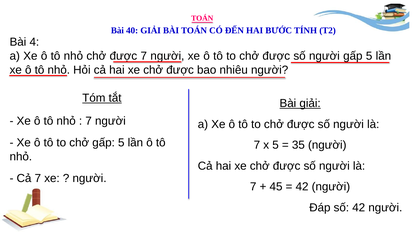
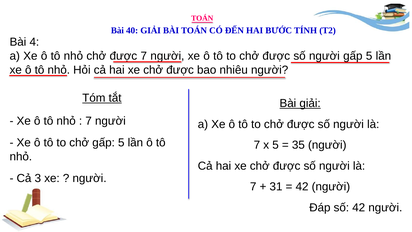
Cả 7: 7 -> 3 (38, 178)
45: 45 -> 31 (276, 186)
